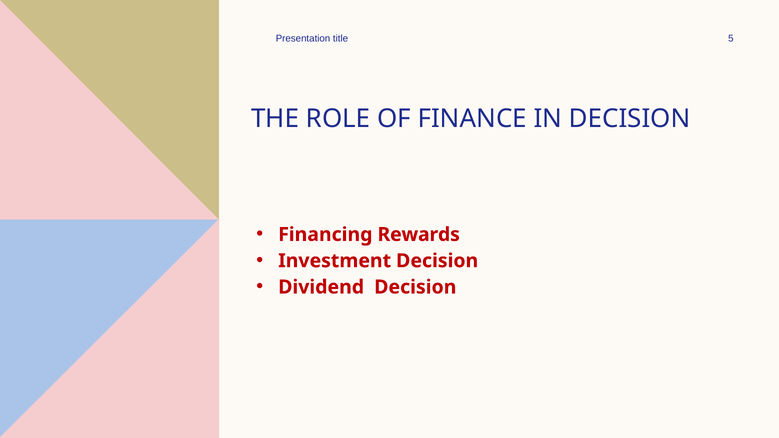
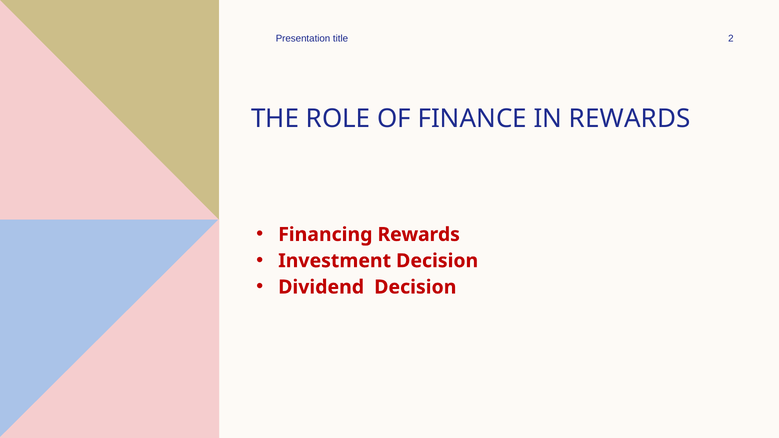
5: 5 -> 2 (731, 39)
IN DECISION: DECISION -> REWARDS (630, 119)
